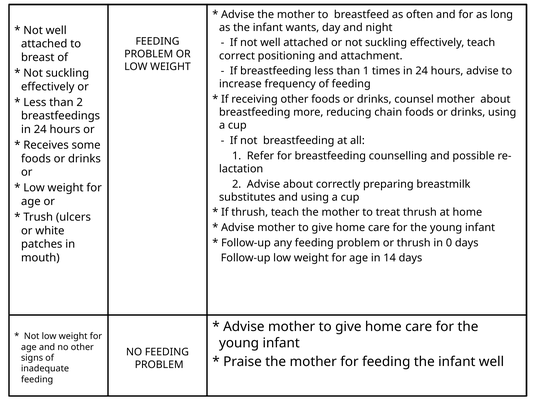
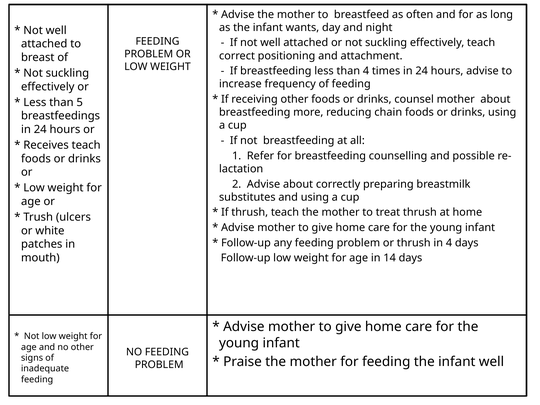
than 1: 1 -> 4 (366, 71)
than 2: 2 -> 5 (80, 102)
Receives some: some -> teach (86, 145)
in 0: 0 -> 4 (449, 243)
